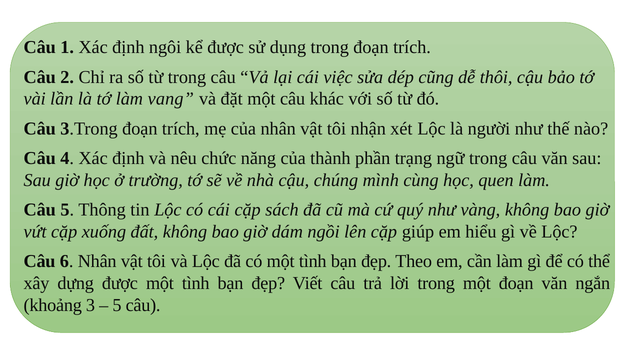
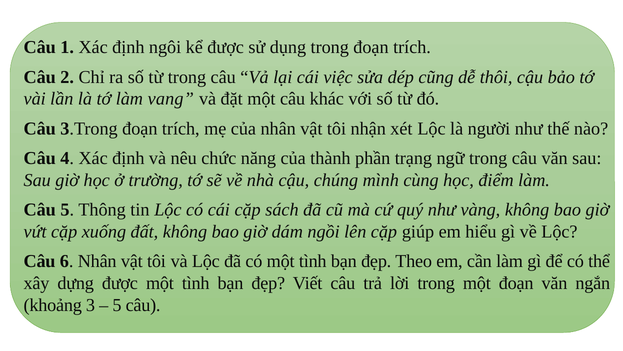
quen: quen -> điểm (496, 180)
